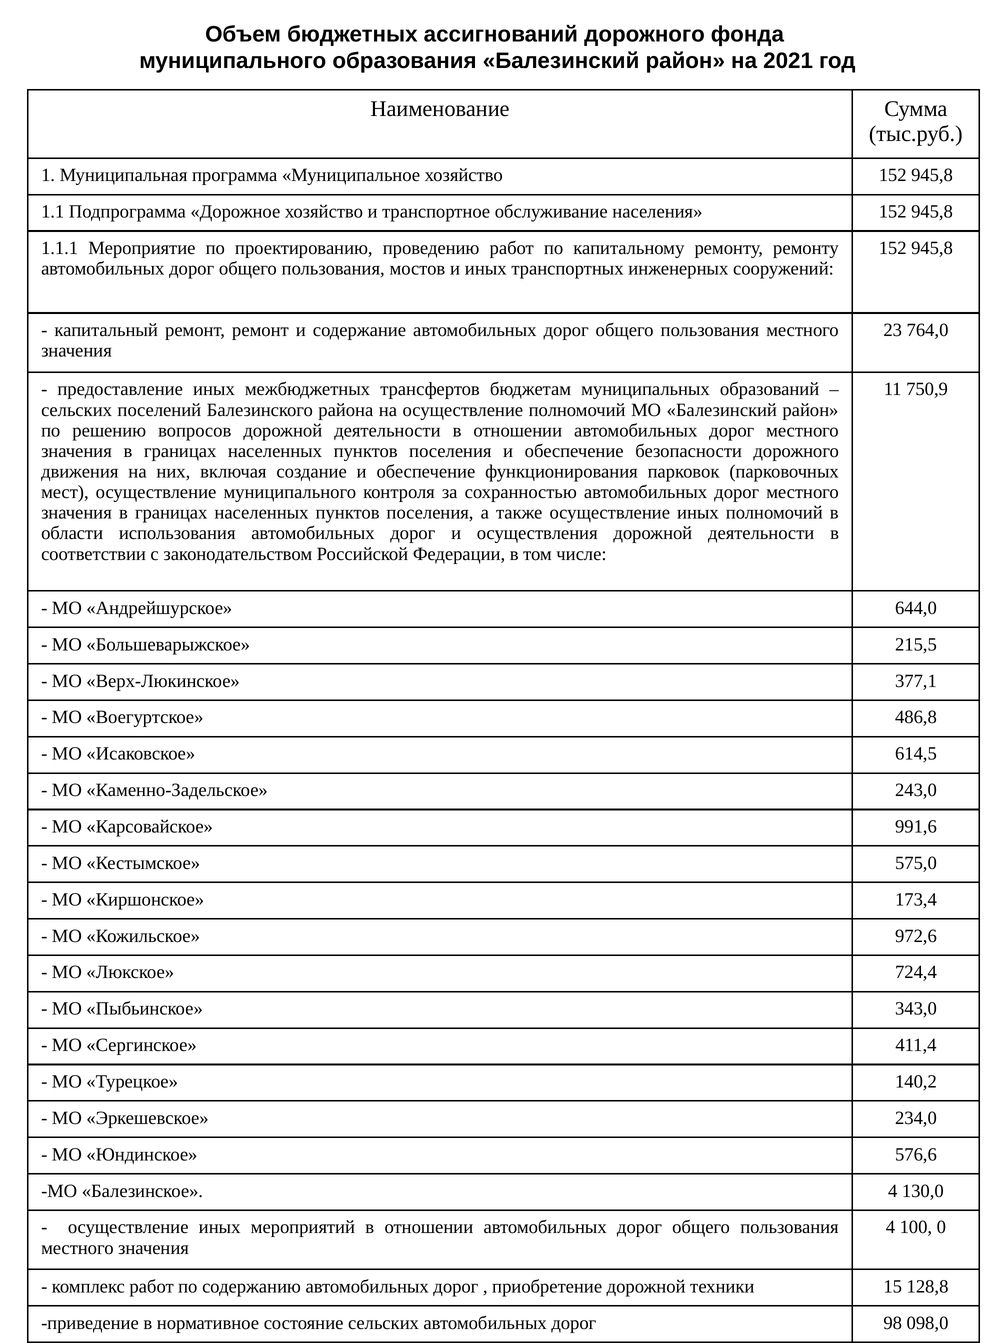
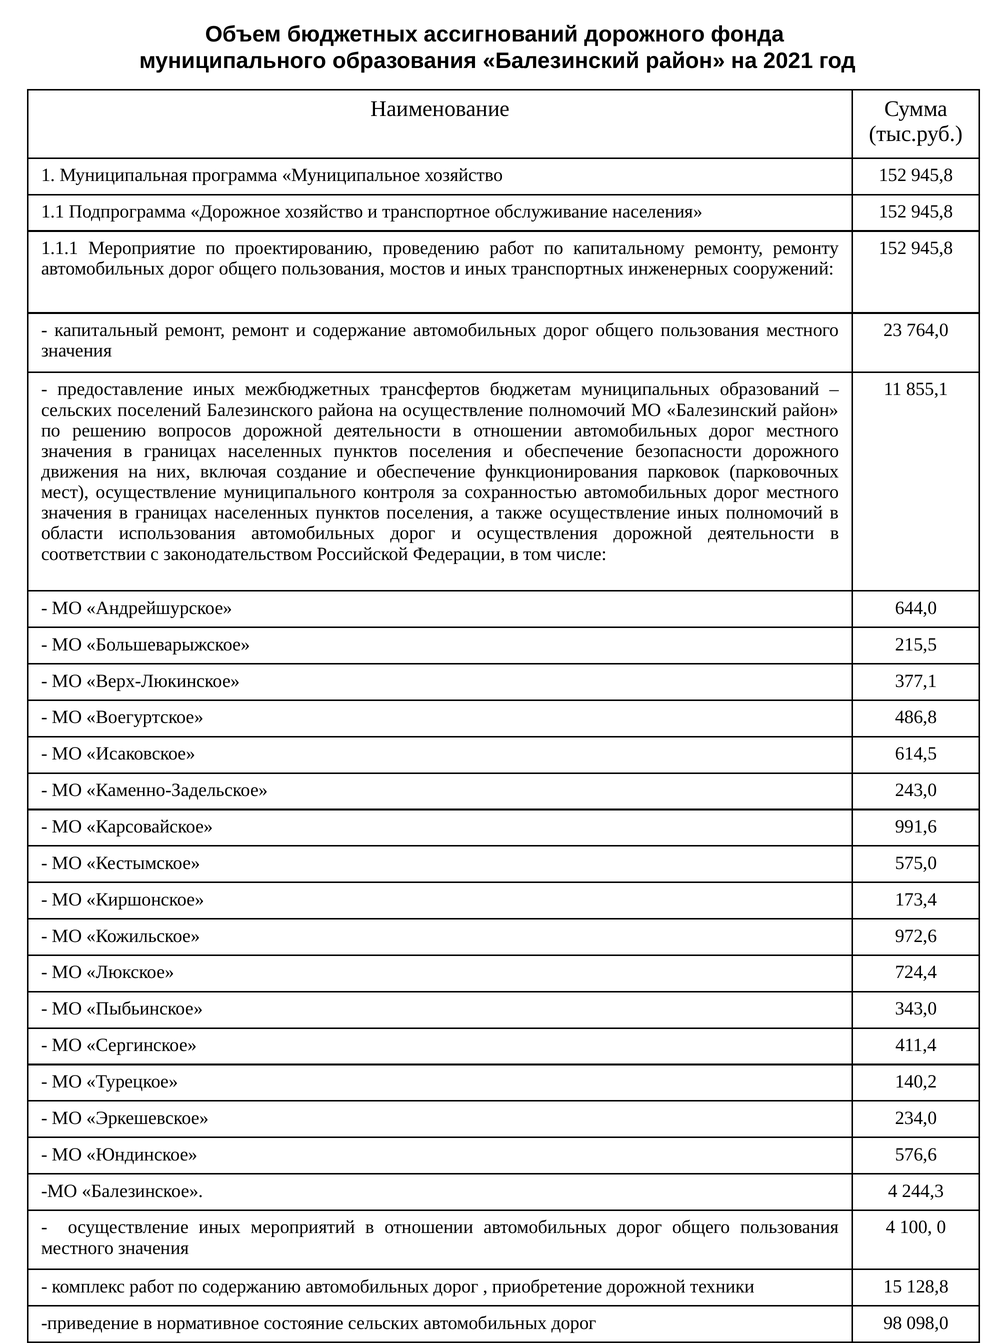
750,9: 750,9 -> 855,1 (927, 389)
130,0: 130,0 -> 244,3 (923, 1191)
